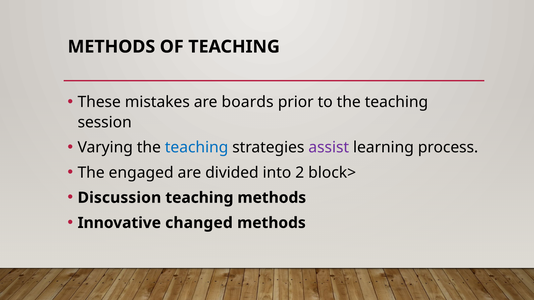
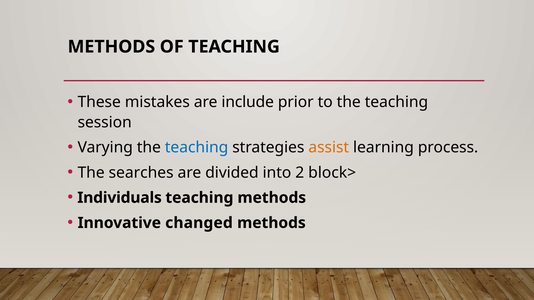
boards: boards -> include (248, 102)
assist colour: purple -> orange (329, 148)
engaged: engaged -> searches (141, 173)
Discussion: Discussion -> Individuals (120, 198)
